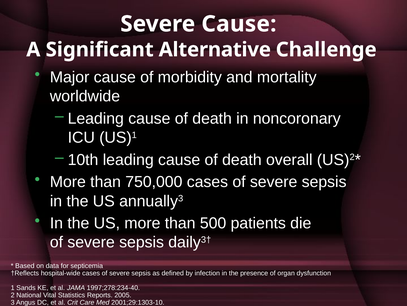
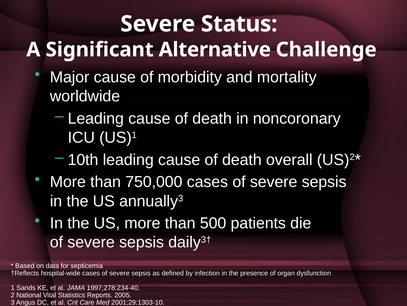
Severe Cause: Cause -> Status (239, 24)
